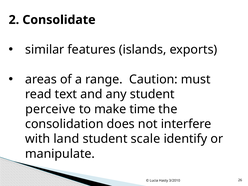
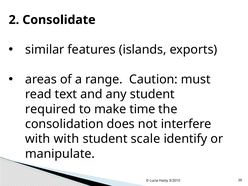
perceive: perceive -> required (50, 109)
with land: land -> with (66, 139)
